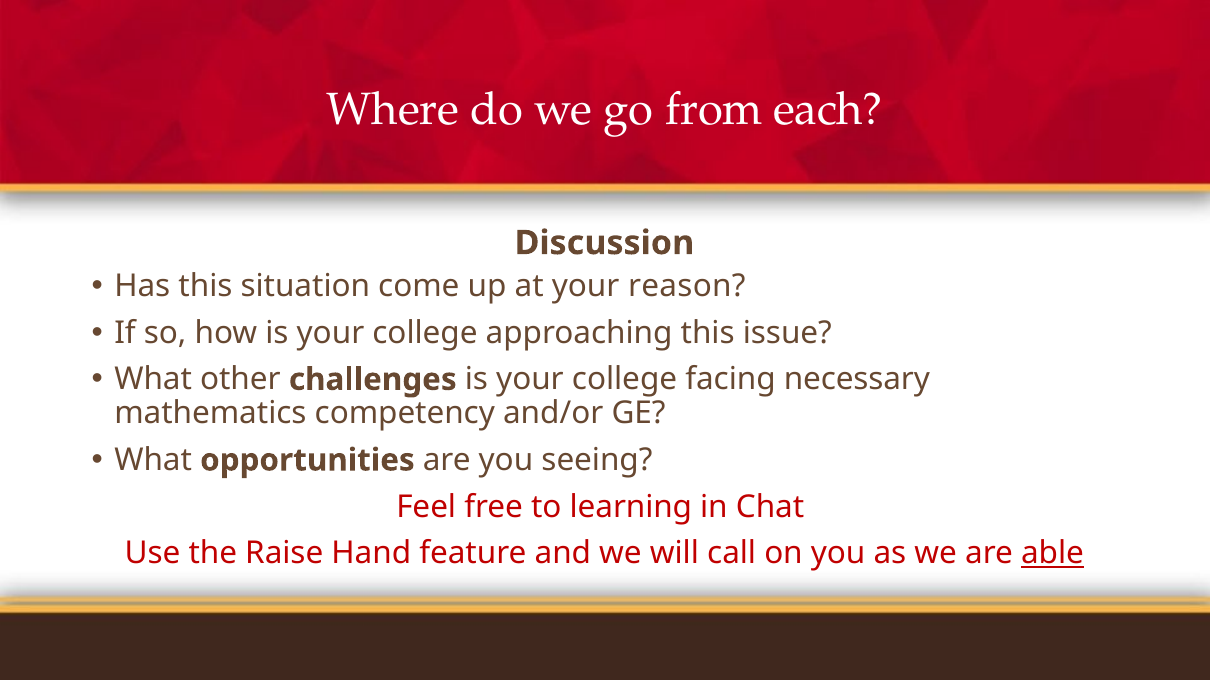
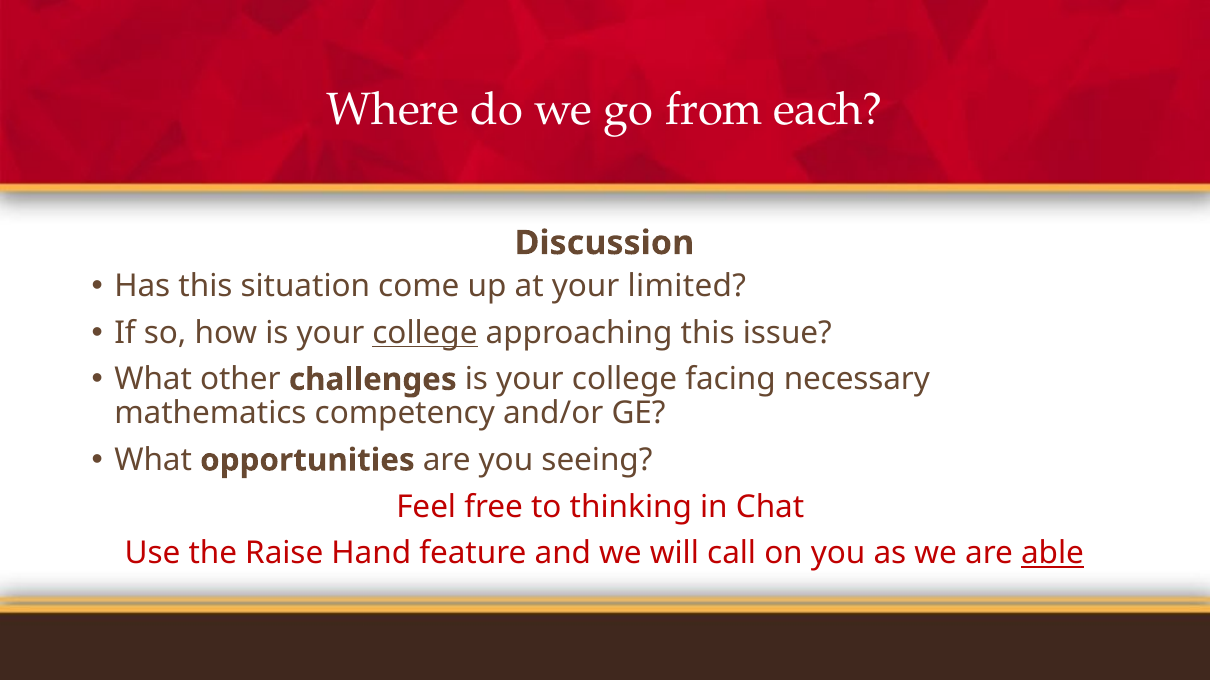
reason: reason -> limited (687, 287)
college underline: none -> present (425, 333)
learning: learning -> thinking (631, 507)
